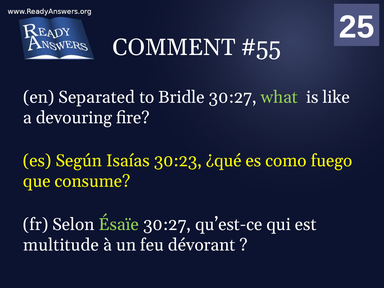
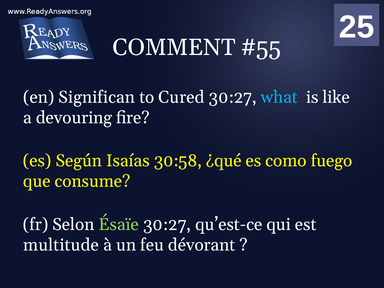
Separated: Separated -> Significan (97, 97)
Bridle: Bridle -> Cured (181, 97)
what colour: light green -> light blue (279, 97)
30:23: 30:23 -> 30:58 (178, 161)
